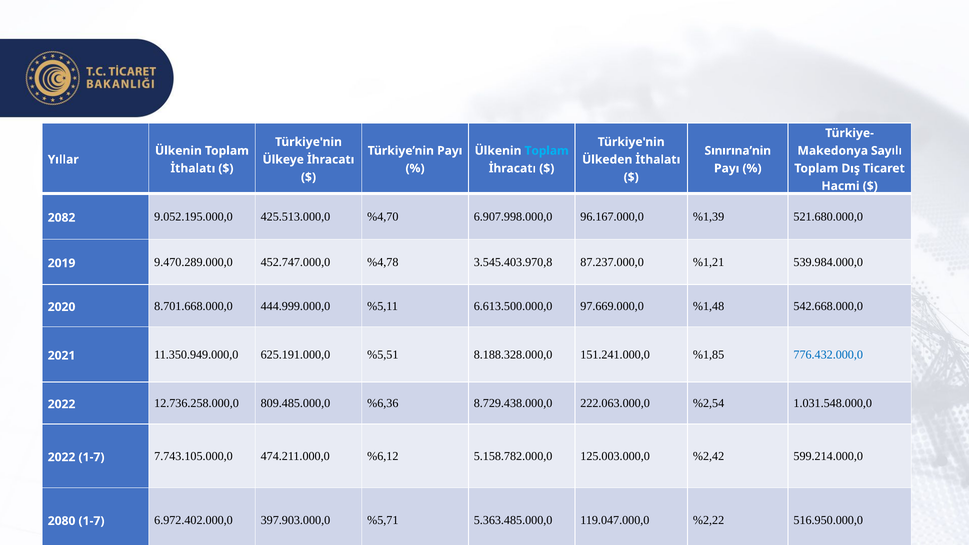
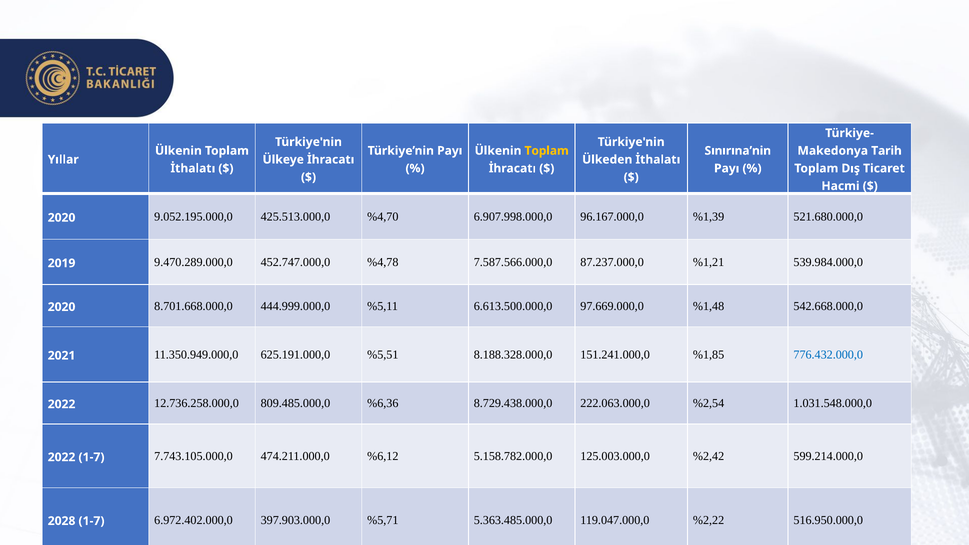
Toplam colour: light blue -> yellow (547, 151)
Sayılı: Sayılı -> Tarih (886, 151)
2082: 2082 -> 2020 (62, 218)
3.545.403.970,8: 3.545.403.970,8 -> 7.587.566.000,0 (513, 262)
2080: 2080 -> 2028 (62, 521)
